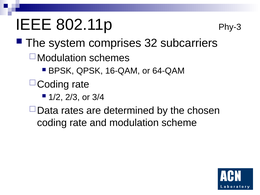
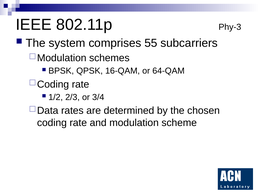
32: 32 -> 55 (151, 43)
